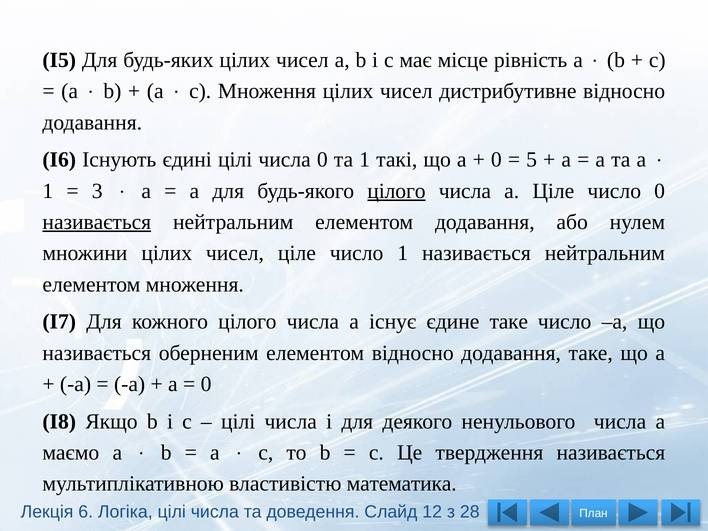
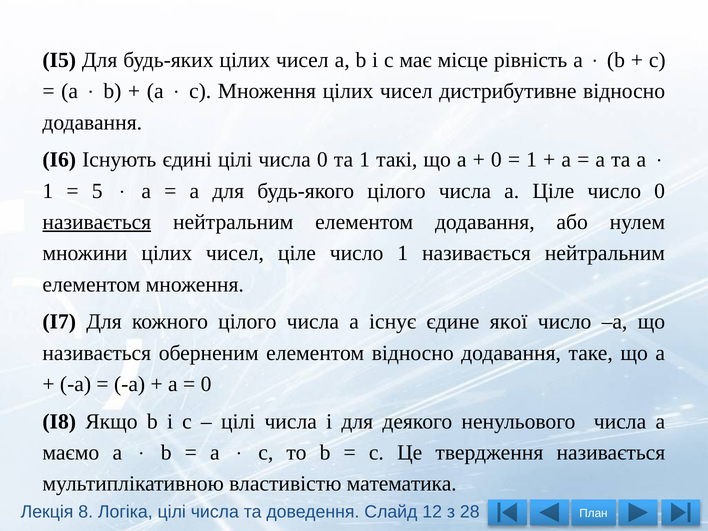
5: 5 -> 1 (532, 160)
3: 3 -> 5 (97, 191)
цілого underline: present -> none (396, 191)
єдине таке: таке -> якої (509, 322)
6: 6 -> 8 (86, 512)
